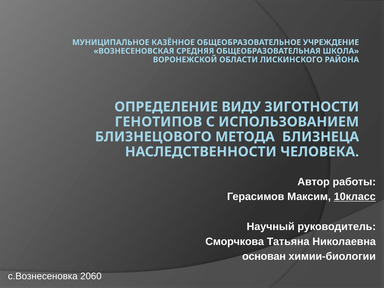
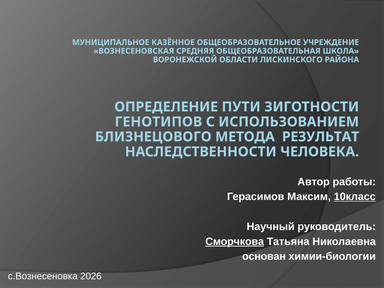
ВИДУ: ВИДУ -> ПУТИ (241, 107)
БЛИЗНЕЦА: БЛИЗНЕЦА -> РЕЗУЛЬТАТ (321, 137)
Сморчкова underline: none -> present (235, 242)
2060: 2060 -> 2026 (91, 276)
